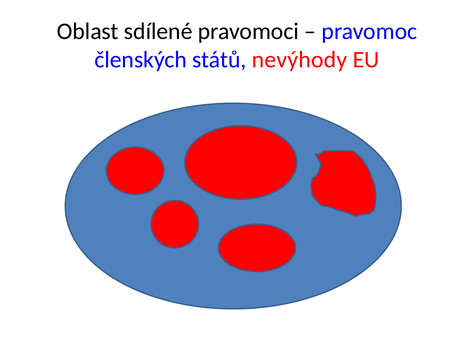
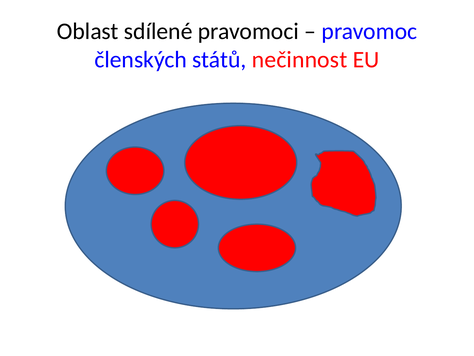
nevýhody: nevýhody -> nečinnost (300, 60)
